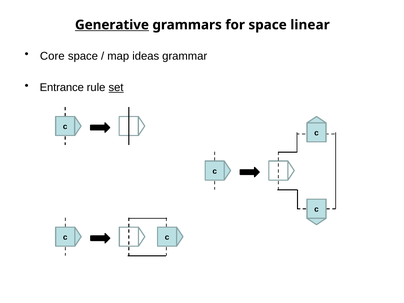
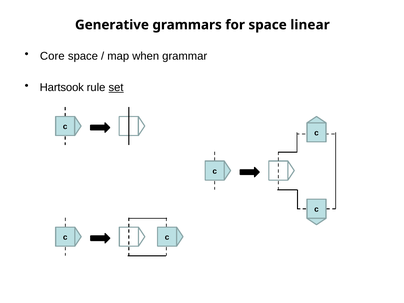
Generative underline: present -> none (112, 25)
ideas: ideas -> when (146, 56)
Entrance: Entrance -> Hartsook (62, 87)
